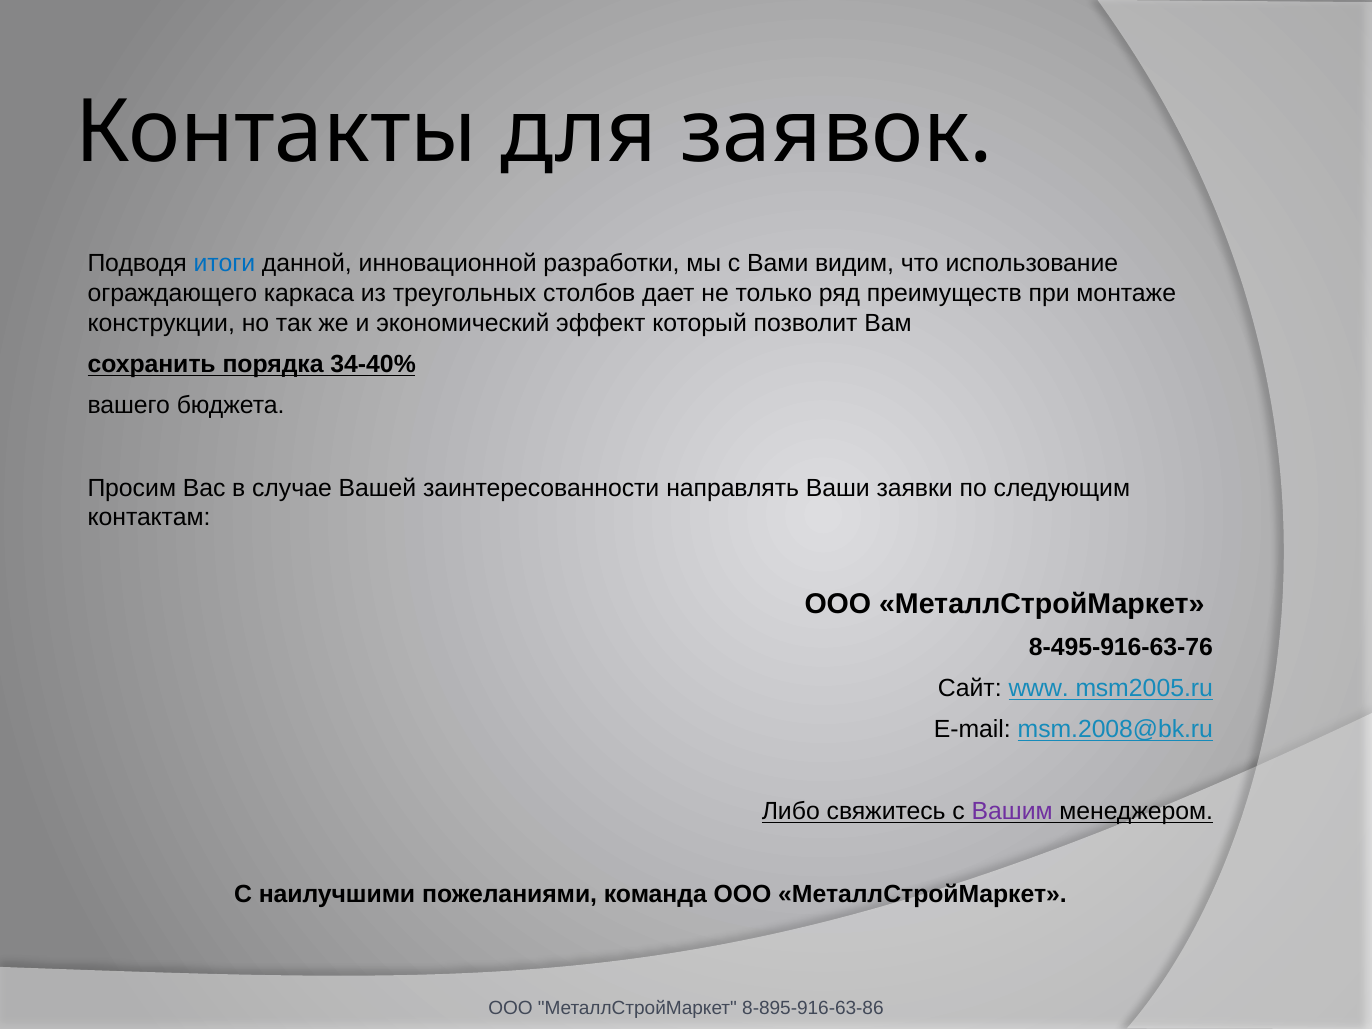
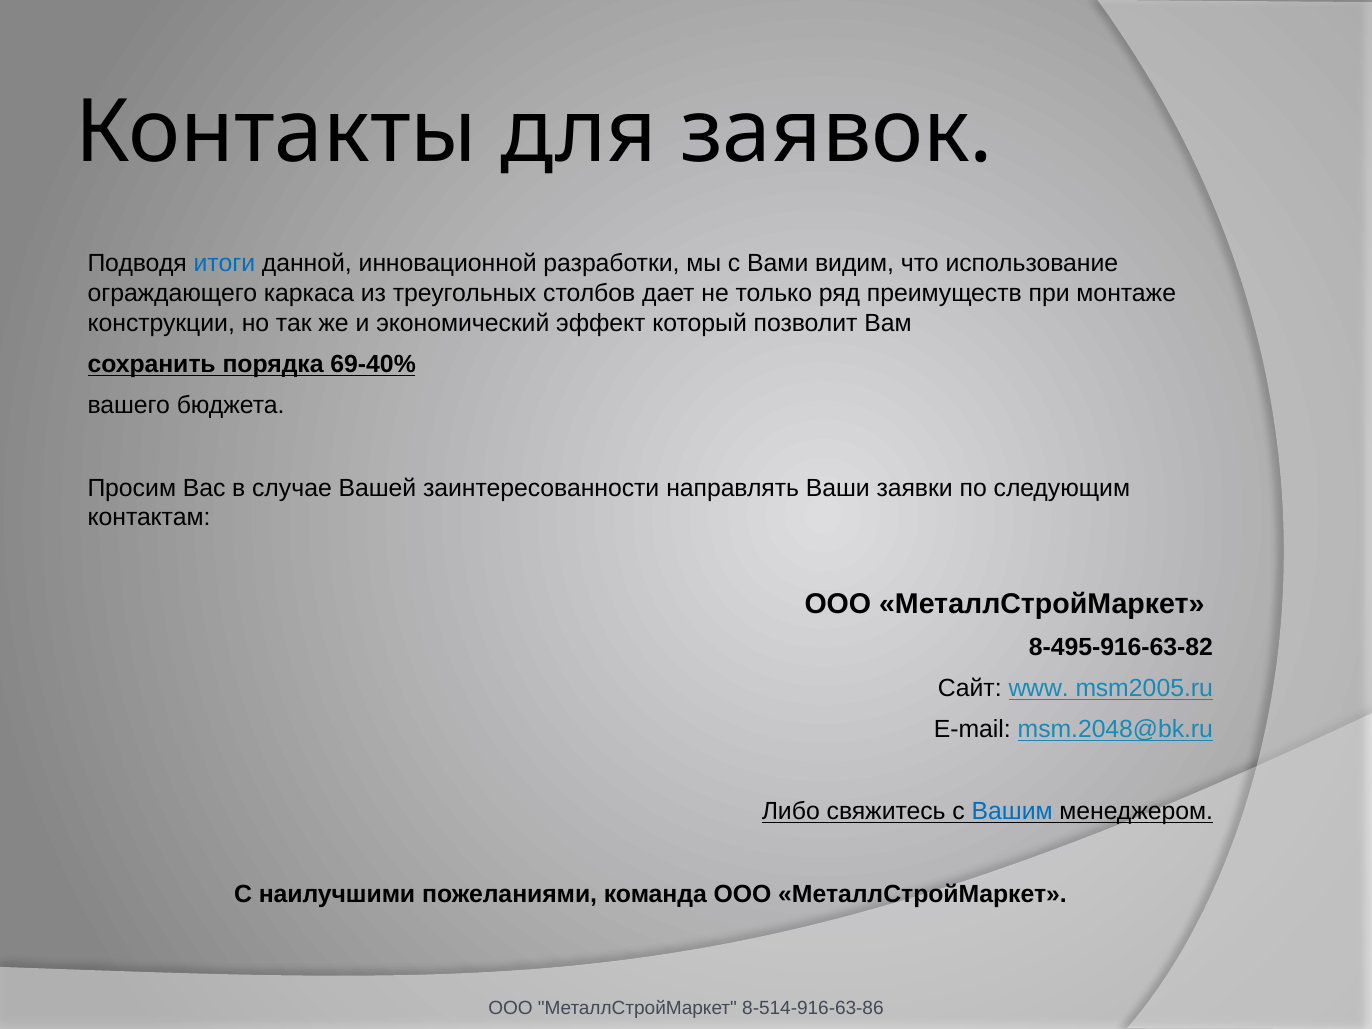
34-40%: 34-40% -> 69-40% (373, 364)
8-495-916-63-76: 8-495-916-63-76 -> 8-495-916-63-82 (1121, 647)
msm.2008@bk.ru: msm.2008@bk.ru -> msm.2048@bk.ru (1115, 729)
Вашим colour: purple -> blue (1012, 812)
8-895-916-63-86: 8-895-916-63-86 -> 8-514-916-63-86 (813, 1008)
